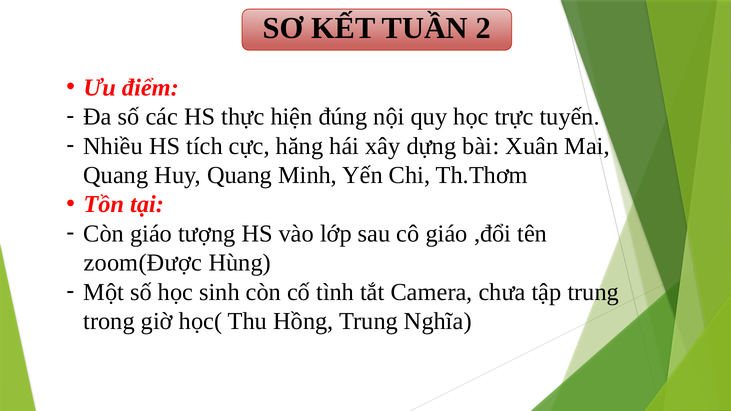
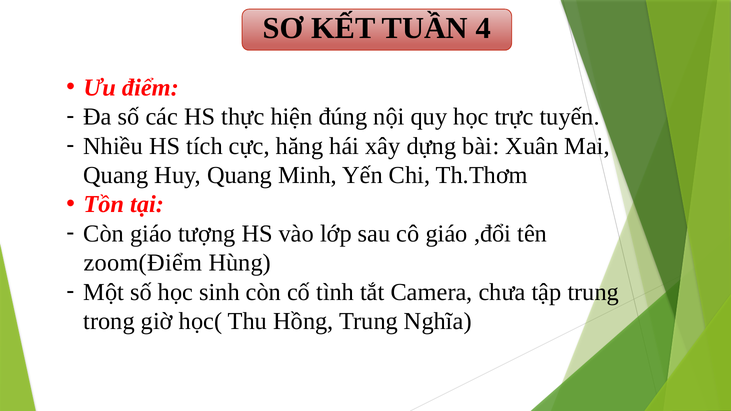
2: 2 -> 4 (483, 28)
zoom(Được: zoom(Được -> zoom(Điểm (143, 263)
